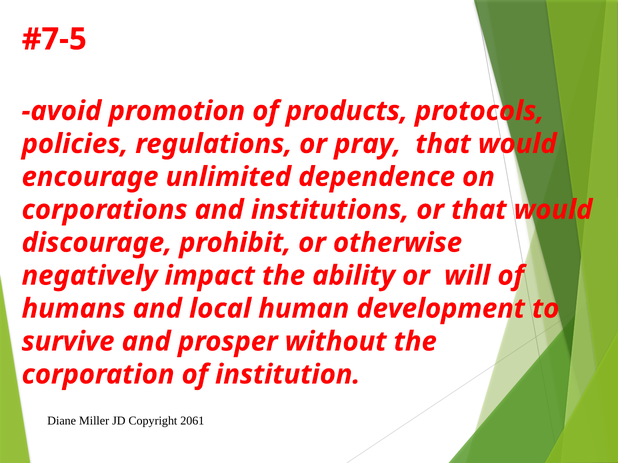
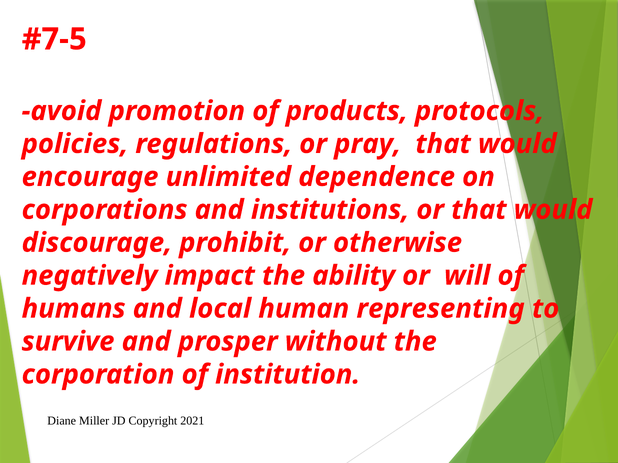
development: development -> representing (441, 309)
2061: 2061 -> 2021 (192, 421)
